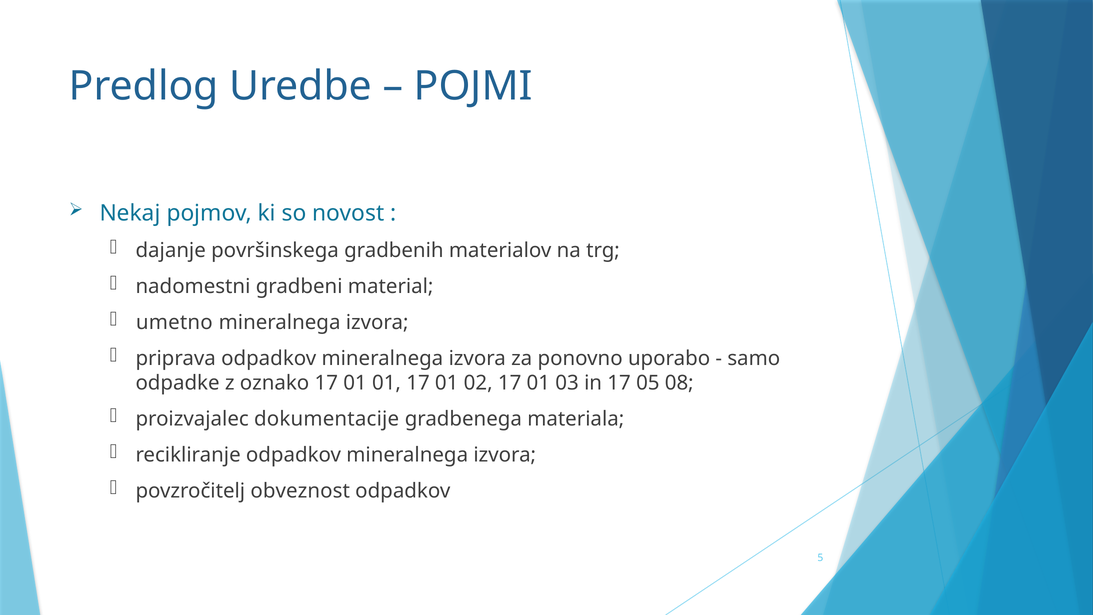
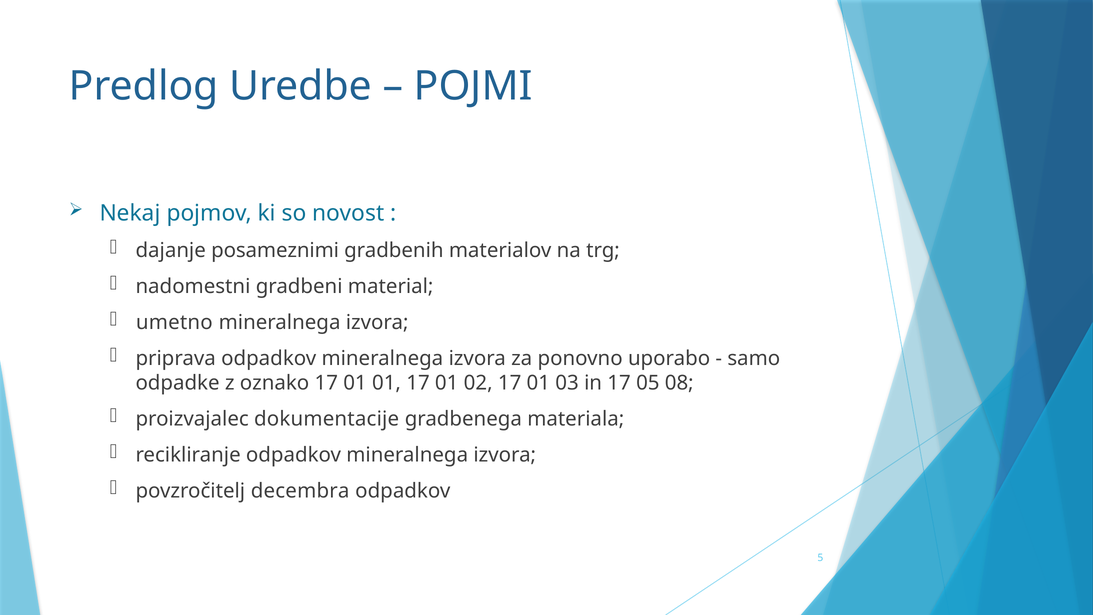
površinskega: površinskega -> posameznimi (275, 250)
obveznost: obveznost -> decembra (300, 491)
